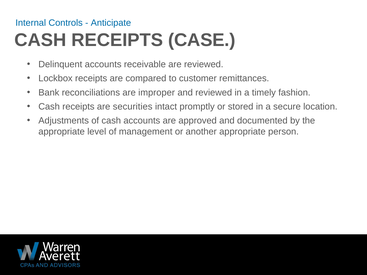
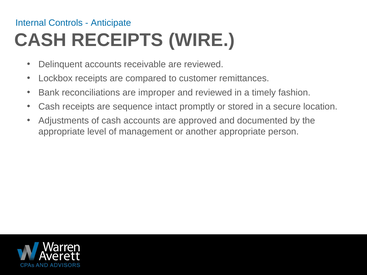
CASE: CASE -> WIRE (202, 40)
securities: securities -> sequence (133, 107)
